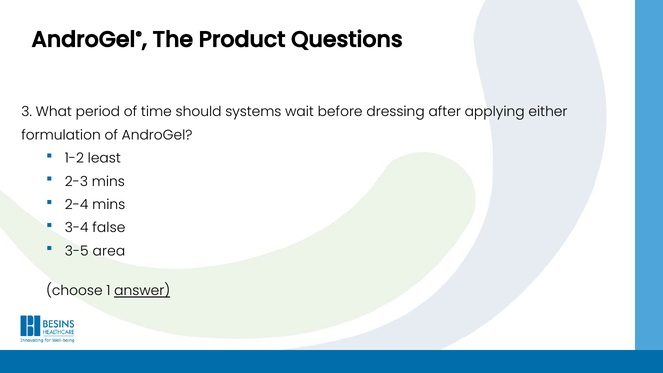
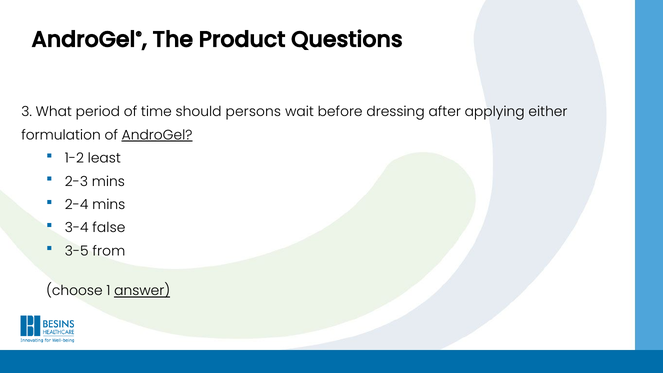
systems: systems -> persons (253, 112)
AndroGel underline: none -> present (157, 135)
area: area -> from (109, 251)
